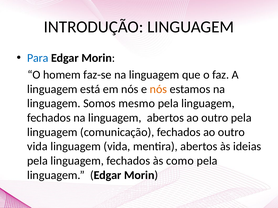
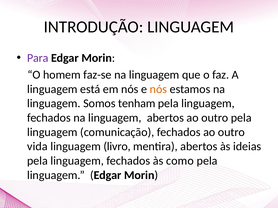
Para colour: blue -> purple (38, 58)
mesmo: mesmo -> tenham (137, 104)
linguagem vida: vida -> livro (117, 147)
